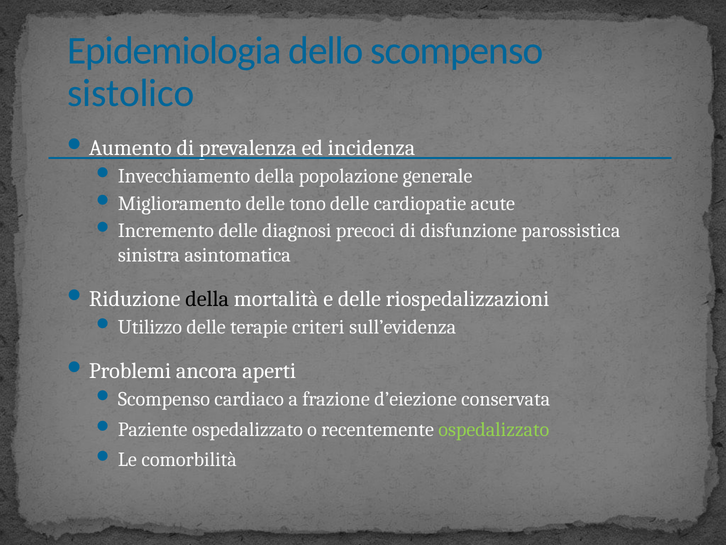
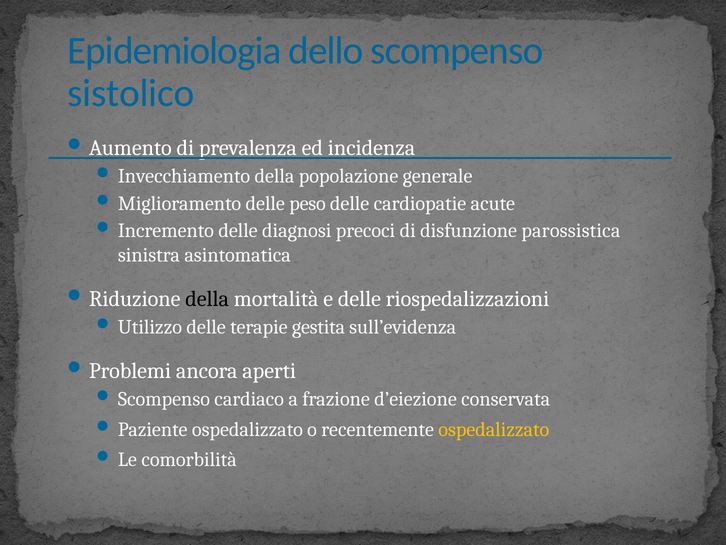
tono: tono -> peso (308, 203)
criteri: criteri -> gestita (318, 327)
ospedalizzato colour: light green -> yellow (494, 429)
